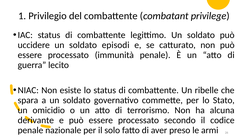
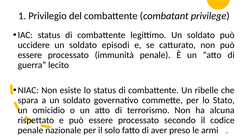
derivante: derivante -> rispettato (36, 120)
